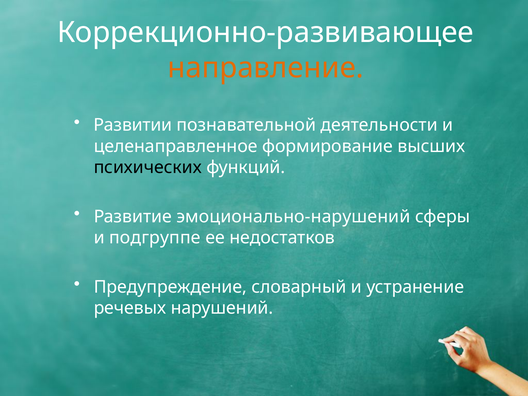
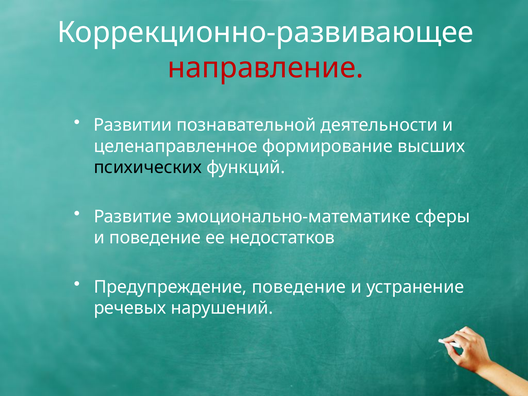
направление colour: orange -> red (266, 68)
эмоционально-нарушений: эмоционально-нарушений -> эмоционально-математике (293, 217)
и подгруппе: подгруппе -> поведение (155, 238)
Предупреждение словарный: словарный -> поведение (299, 287)
